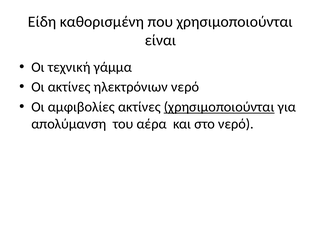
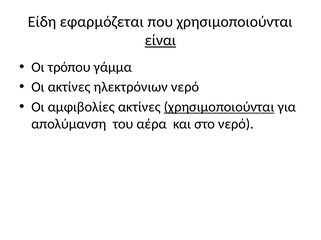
καθορισμένη: καθορισμένη -> εφαρμόζεται (102, 22)
είναι underline: none -> present (161, 40)
τεχνική: τεχνική -> τρόπου (69, 67)
